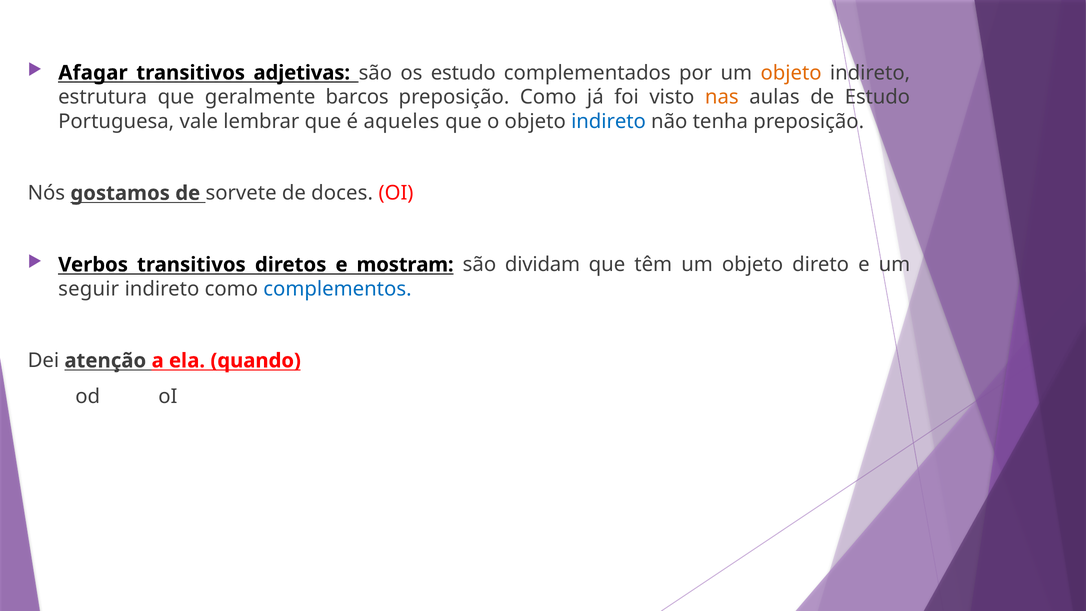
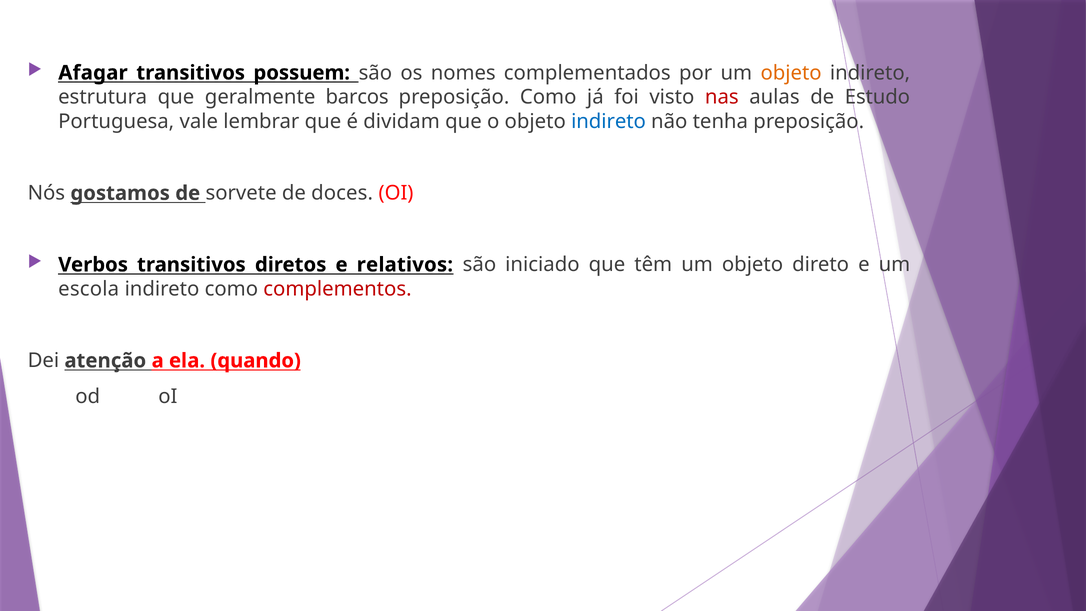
adjetivas: adjetivas -> possuem (302, 73)
os estudo: estudo -> nomes (463, 73)
nas colour: orange -> red (722, 97)
aqueles: aqueles -> dividam (402, 122)
mostram: mostram -> relativos (405, 265)
dividam: dividam -> iniciado (542, 265)
seguir: seguir -> escola (89, 289)
complementos colour: blue -> red (337, 289)
